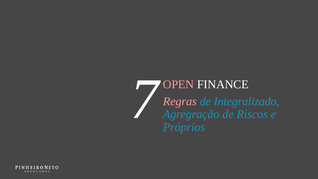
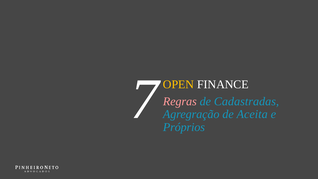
OPEN colour: pink -> yellow (179, 84)
Integralizado: Integralizado -> Cadastradas (246, 101)
Riscos: Riscos -> Aceita (252, 114)
